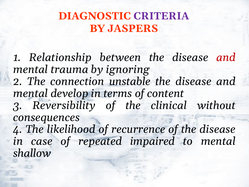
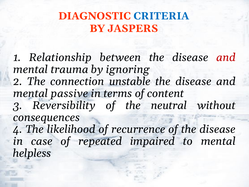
CRITERIA colour: purple -> blue (161, 16)
develop: develop -> passive (69, 93)
clinical: clinical -> neutral (169, 105)
shallow: shallow -> helpless (32, 153)
